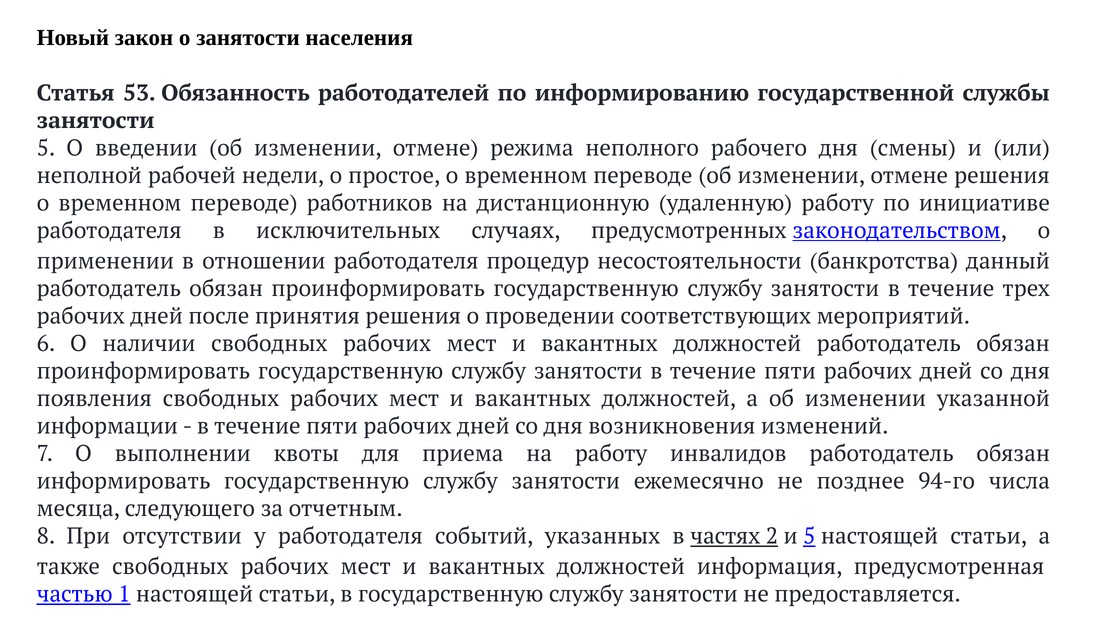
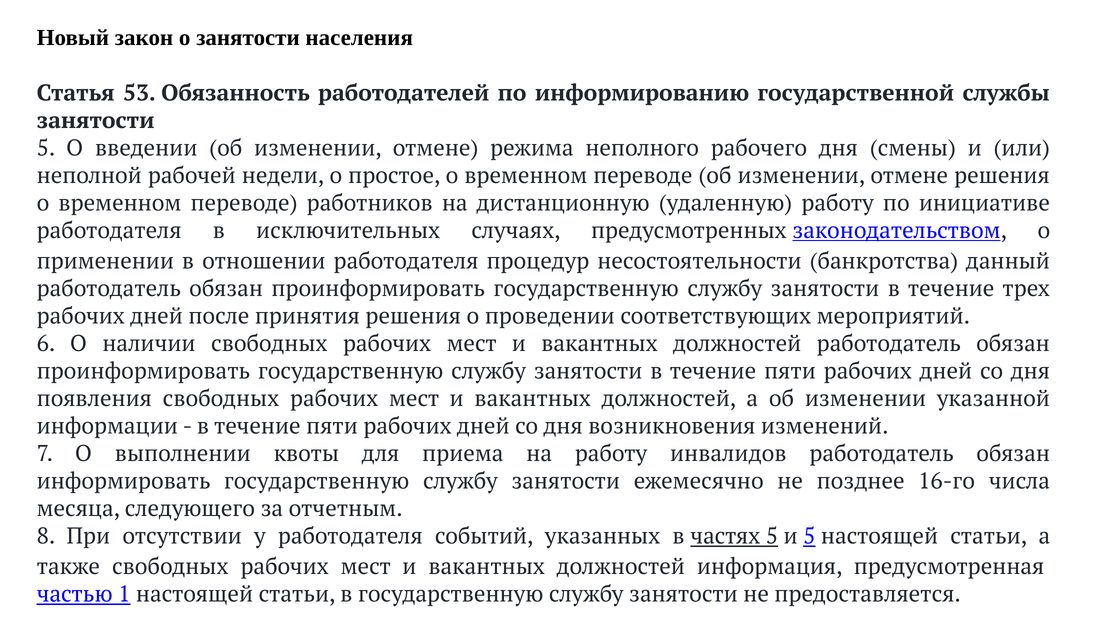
94-го: 94-го -> 16-го (947, 482)
частях 2: 2 -> 5 (772, 537)
